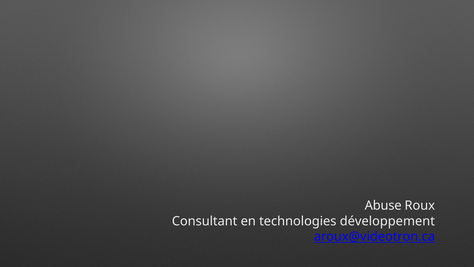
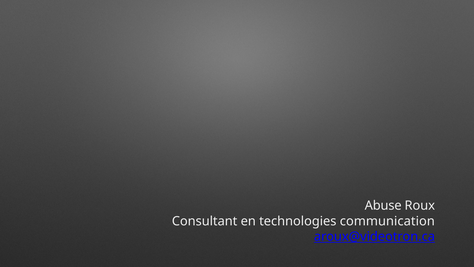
développement: développement -> communication (387, 221)
